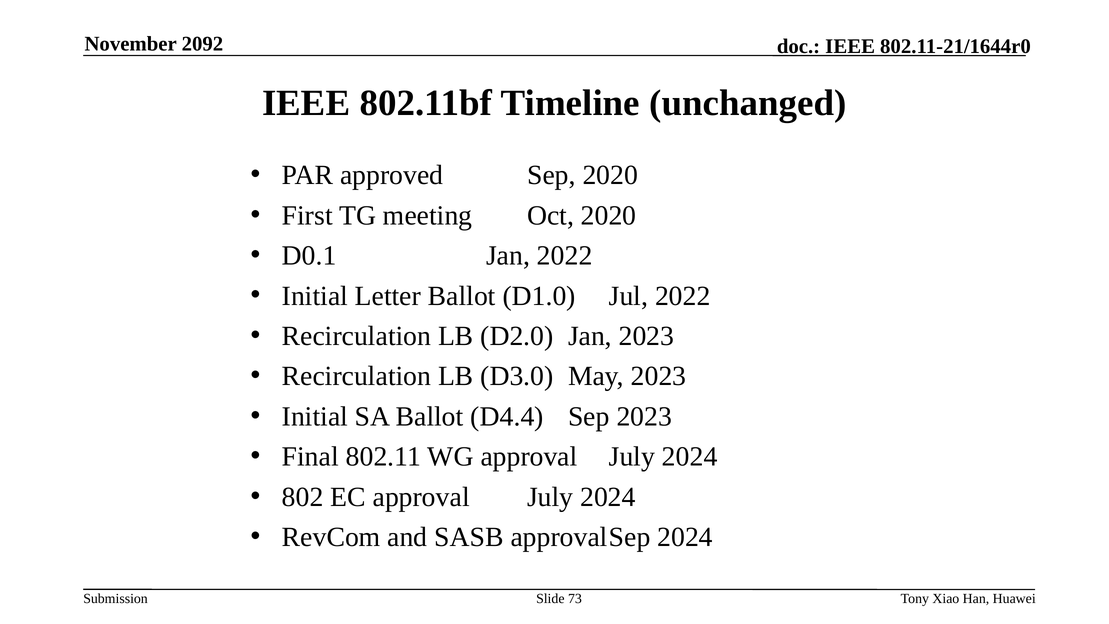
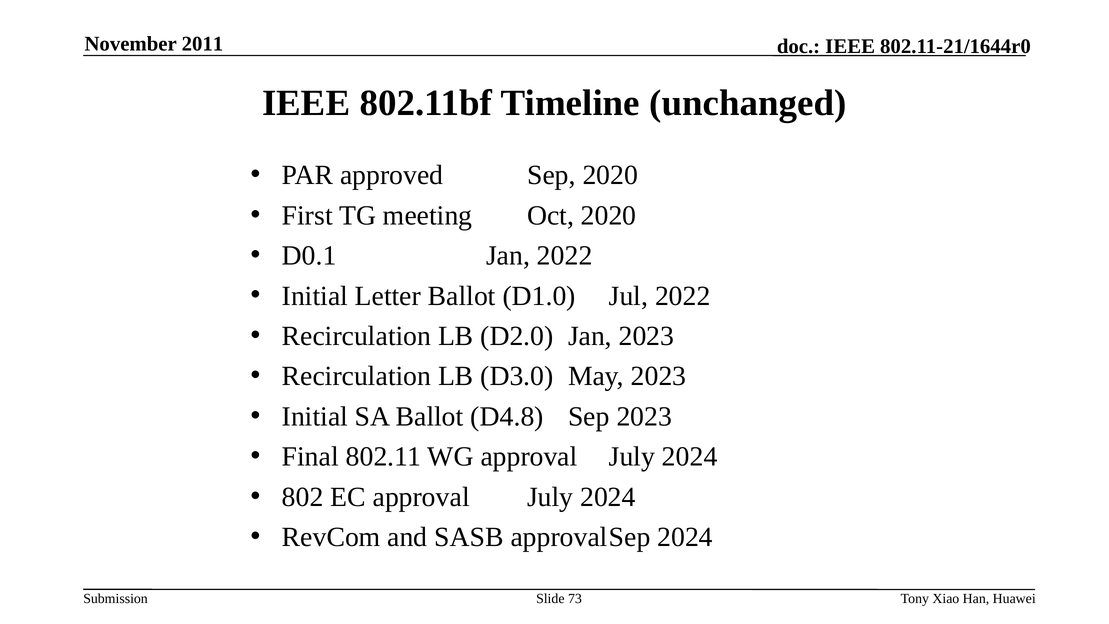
2092: 2092 -> 2011 (202, 44)
D4.4: D4.4 -> D4.8 (507, 416)
